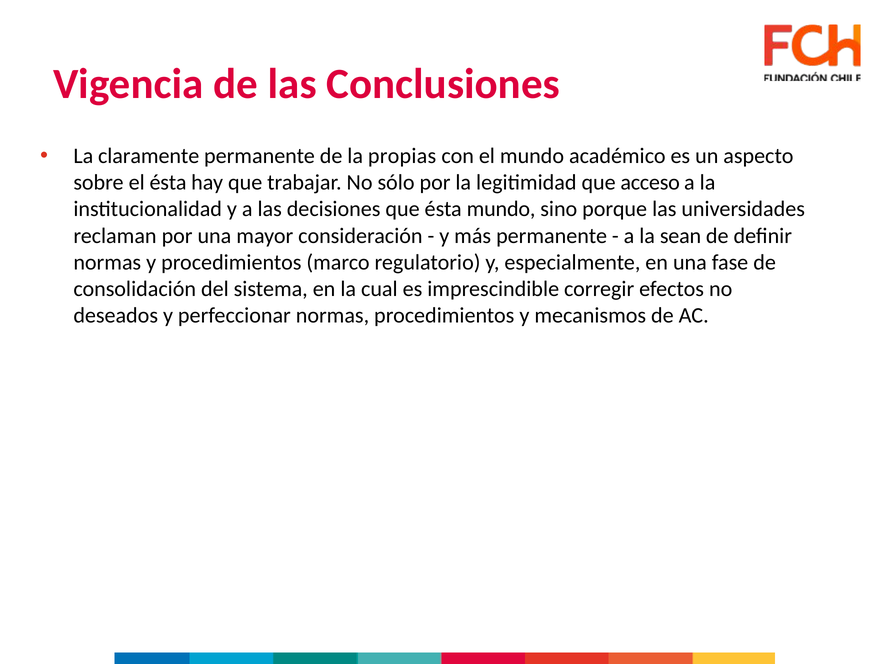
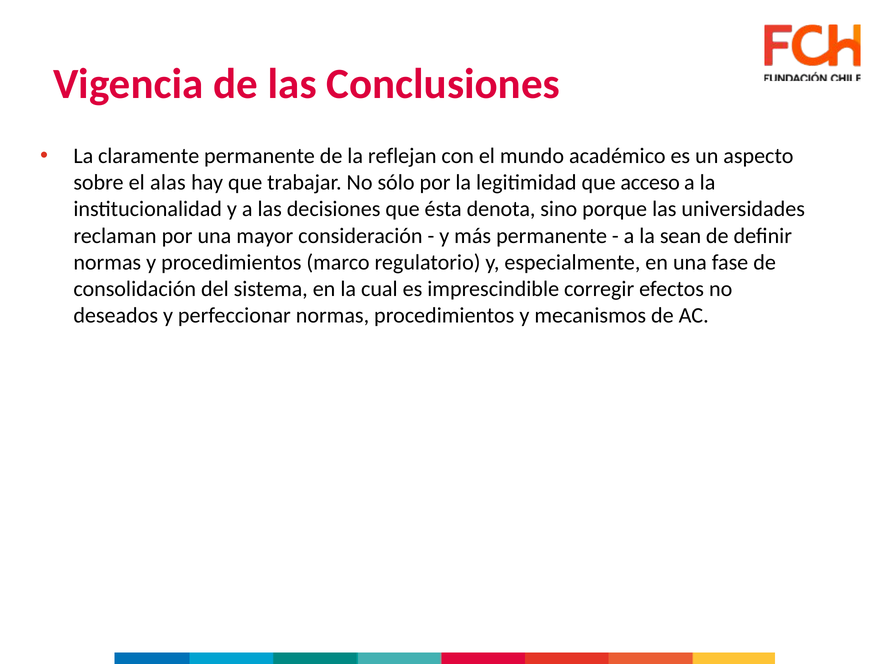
propias: propias -> reflejan (402, 156)
el ésta: ésta -> alas (168, 183)
ésta mundo: mundo -> denota (501, 209)
